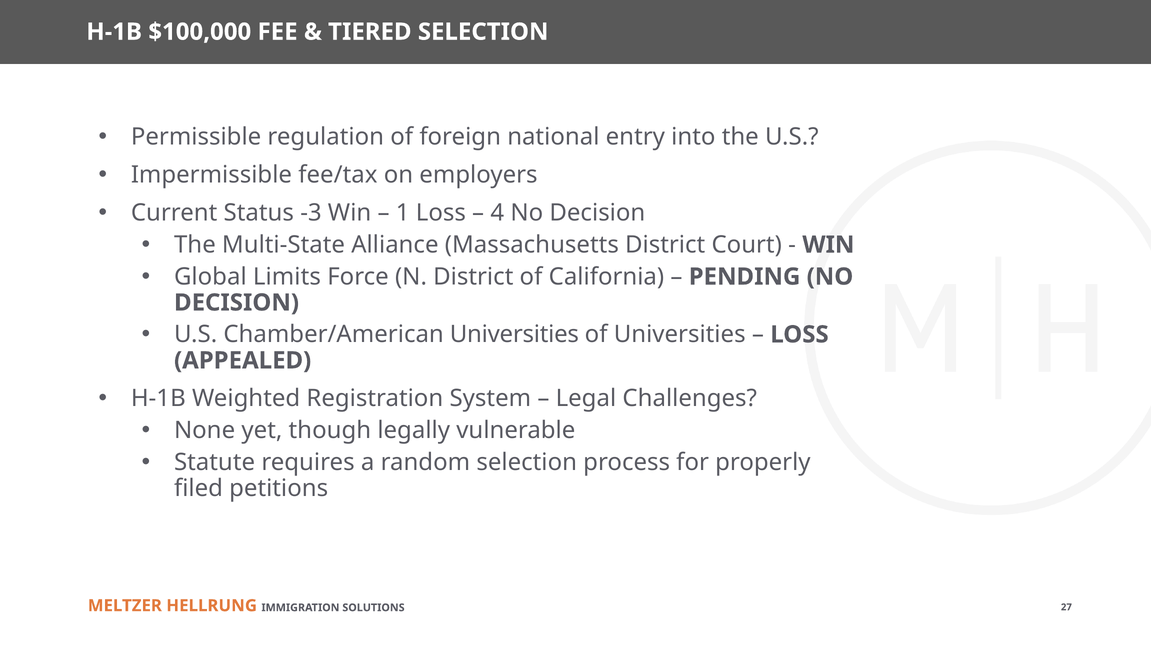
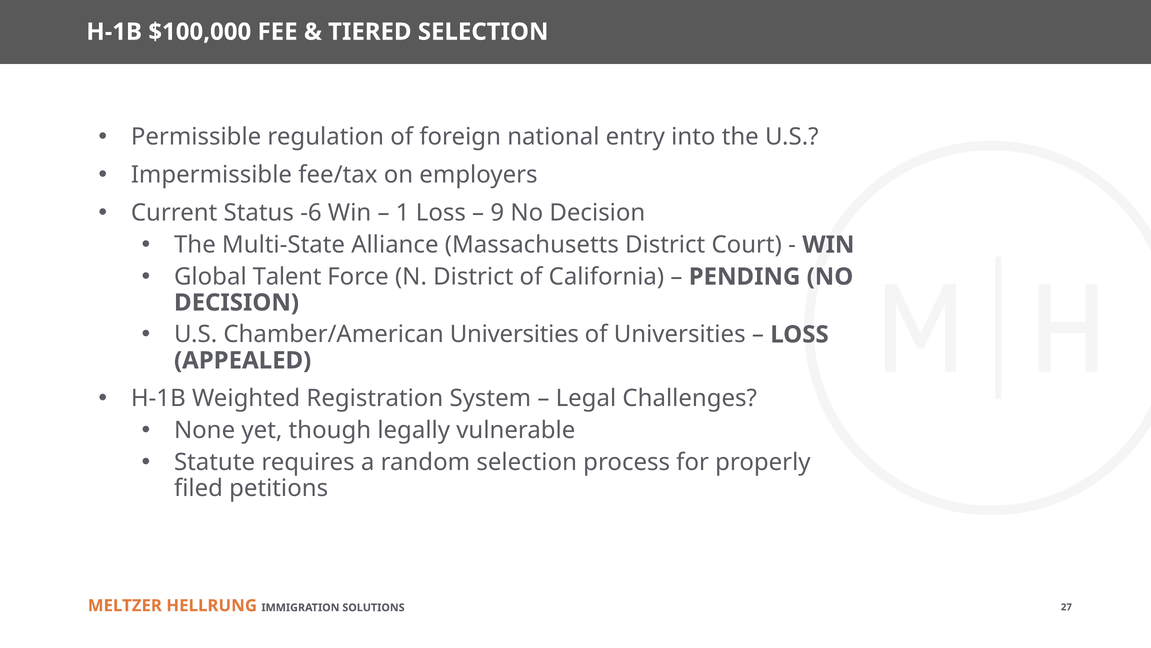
-3: -3 -> -6 (311, 213)
4: 4 -> 9 (497, 213)
Limits: Limits -> Talent (287, 276)
